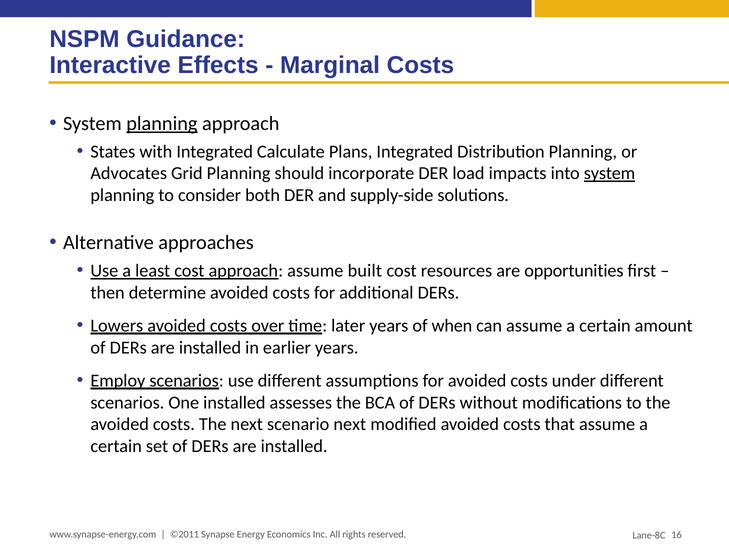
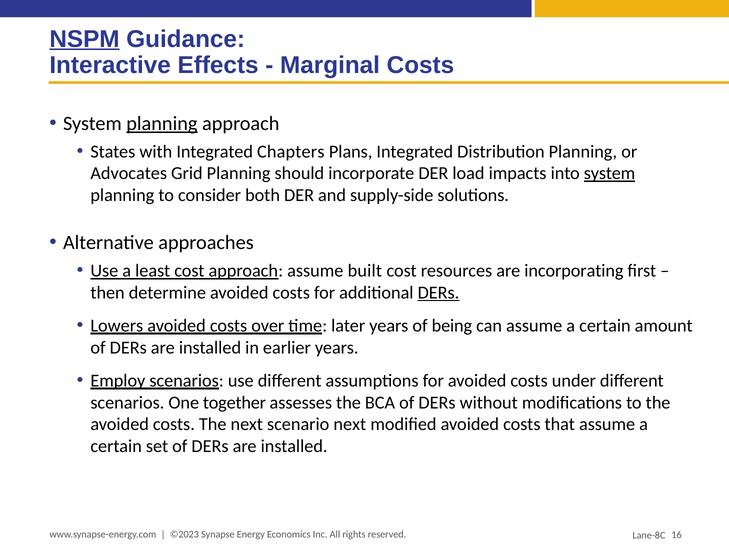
NSPM underline: none -> present (85, 39)
Calculate: Calculate -> Chapters (291, 151)
opportunities: opportunities -> incorporating (574, 271)
DERs underline: none -> present (438, 293)
when: when -> being (452, 326)
One installed: installed -> together (234, 402)
©2011: ©2011 -> ©2023 (184, 534)
